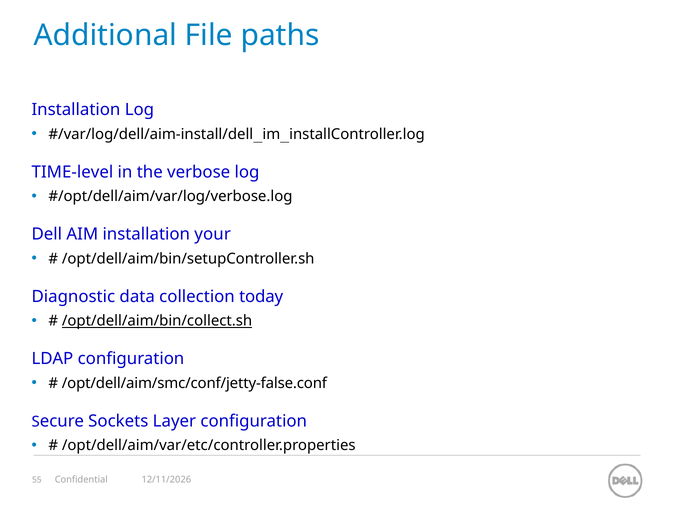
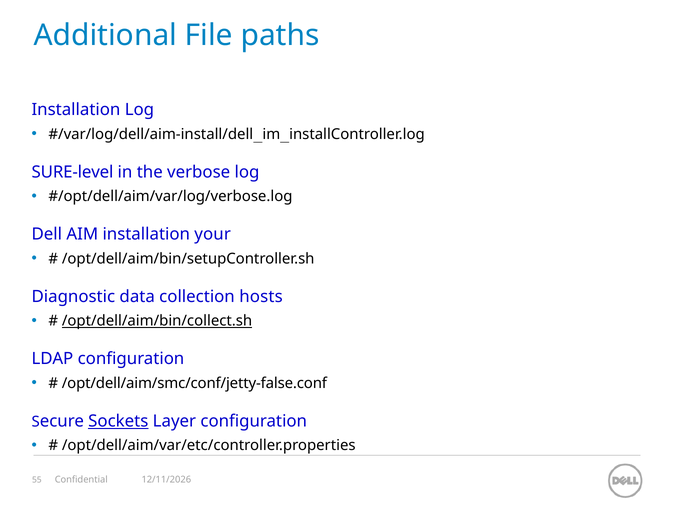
TIME-level: TIME-level -> SURE-level (73, 172)
today: today -> hosts (261, 296)
Sockets underline: none -> present (118, 421)
